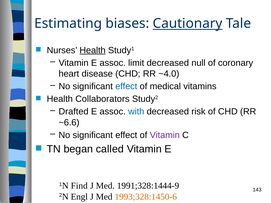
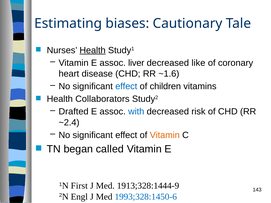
Cautionary underline: present -> none (188, 24)
limit: limit -> liver (136, 63)
null: null -> like (198, 63)
~4.0: ~4.0 -> ~1.6 (169, 74)
medical: medical -> children (165, 86)
~6.6: ~6.6 -> ~2.4 (69, 123)
Vitamin colour: purple -> orange (165, 135)
Find: Find -> First (79, 186)
1991;328:1444-9: 1991;328:1444-9 -> 1913;328:1444-9 (148, 186)
1993;328:1450-6 colour: orange -> blue (146, 197)
